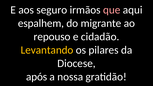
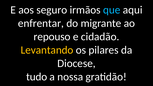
que colour: pink -> light blue (112, 10)
espalhem: espalhem -> enfrentar (41, 23)
após: após -> tudo (37, 77)
